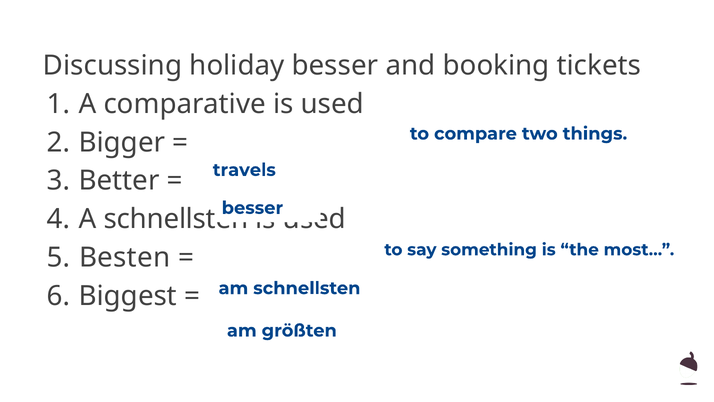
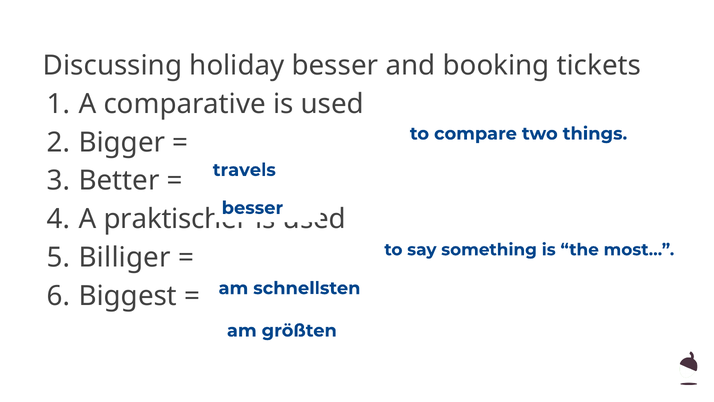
A schnellsten: schnellsten -> praktischer (176, 219)
Besten: Besten -> Billiger (125, 257)
